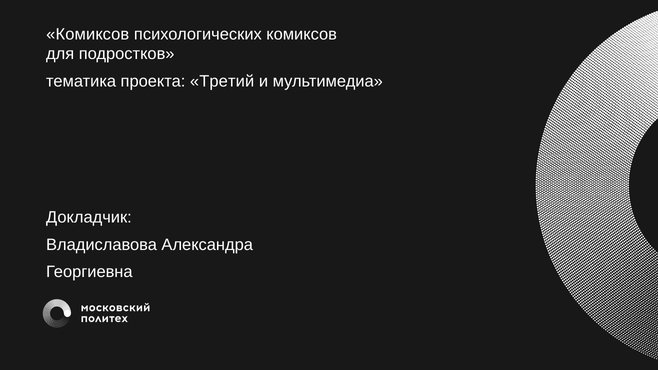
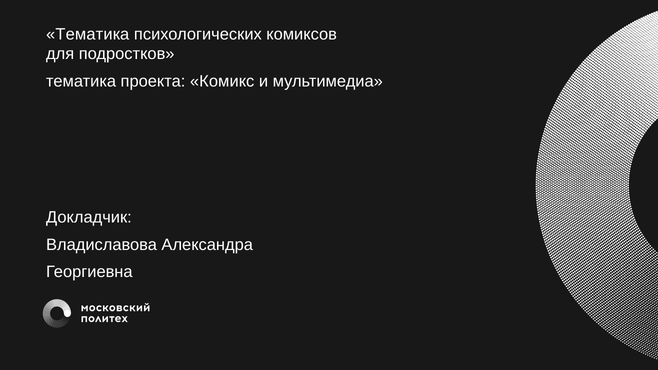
Комиксов: Комиксов -> Тематика (88, 34)
Третий: Третий -> Комикс (222, 81)
